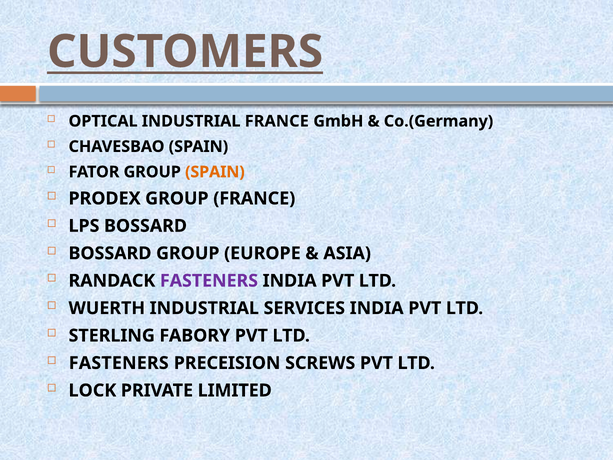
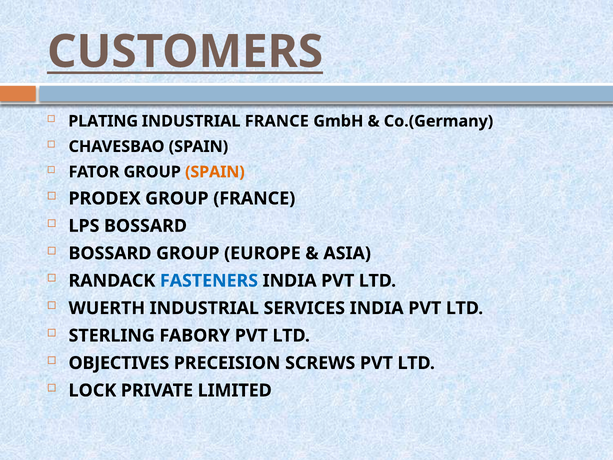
OPTICAL: OPTICAL -> PLATING (103, 121)
FASTENERS colour: purple -> blue (209, 281)
FASTENERS: FASTENERS -> OBJECTIVES (119, 363)
